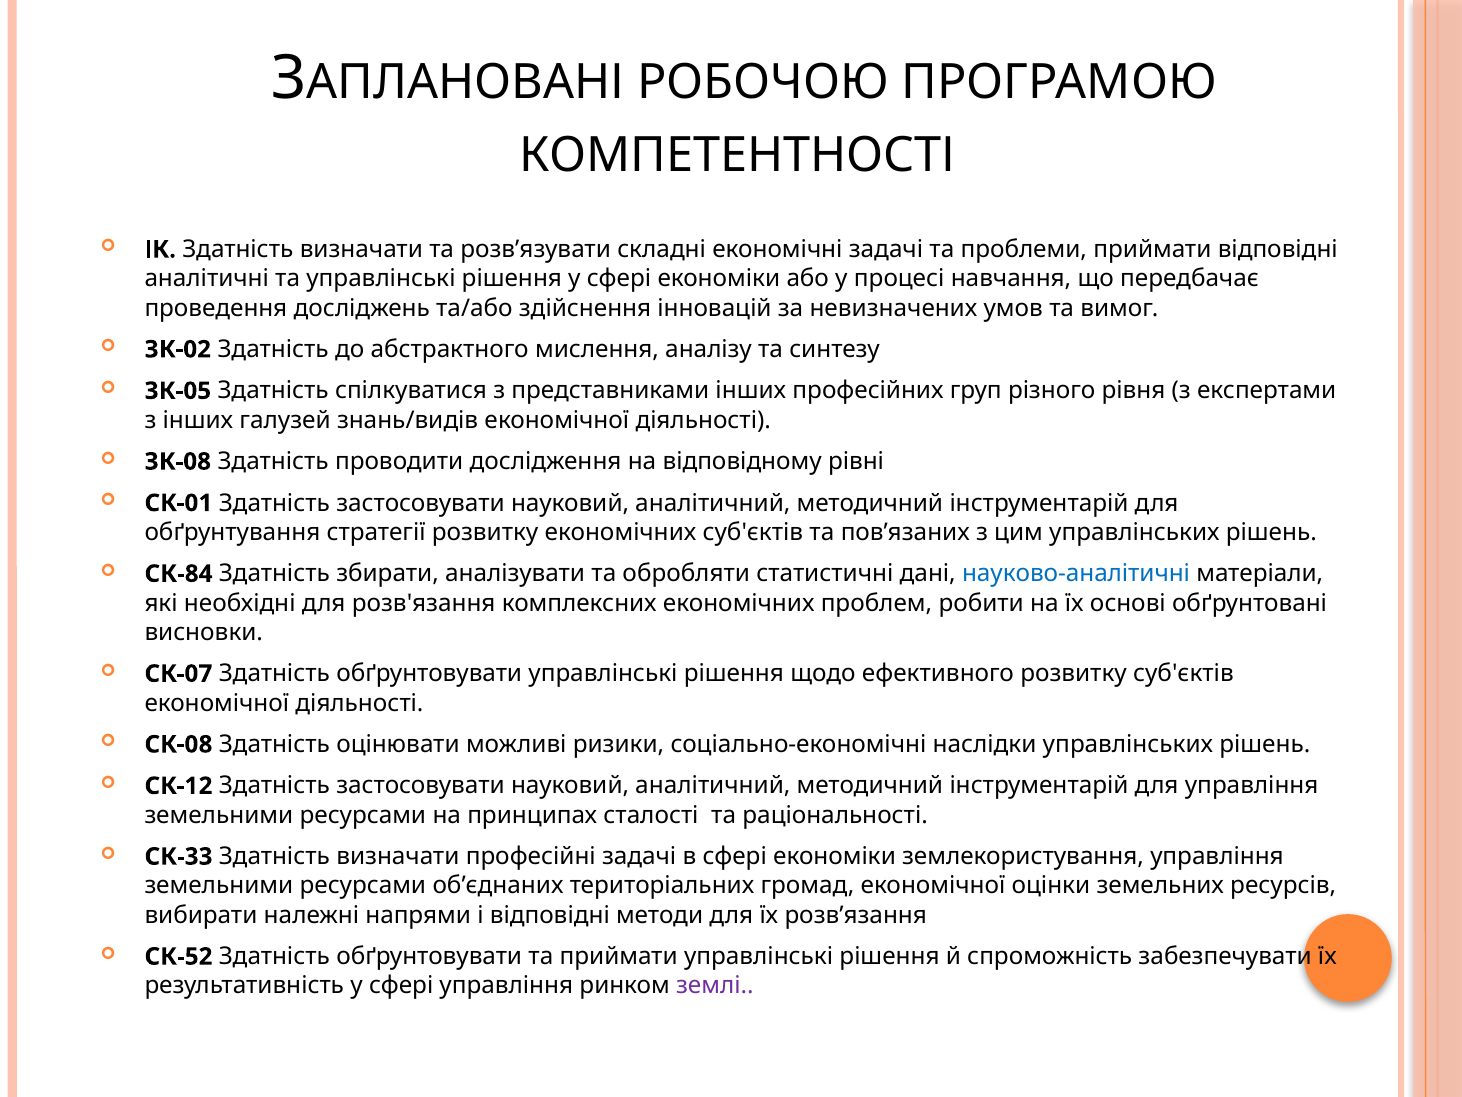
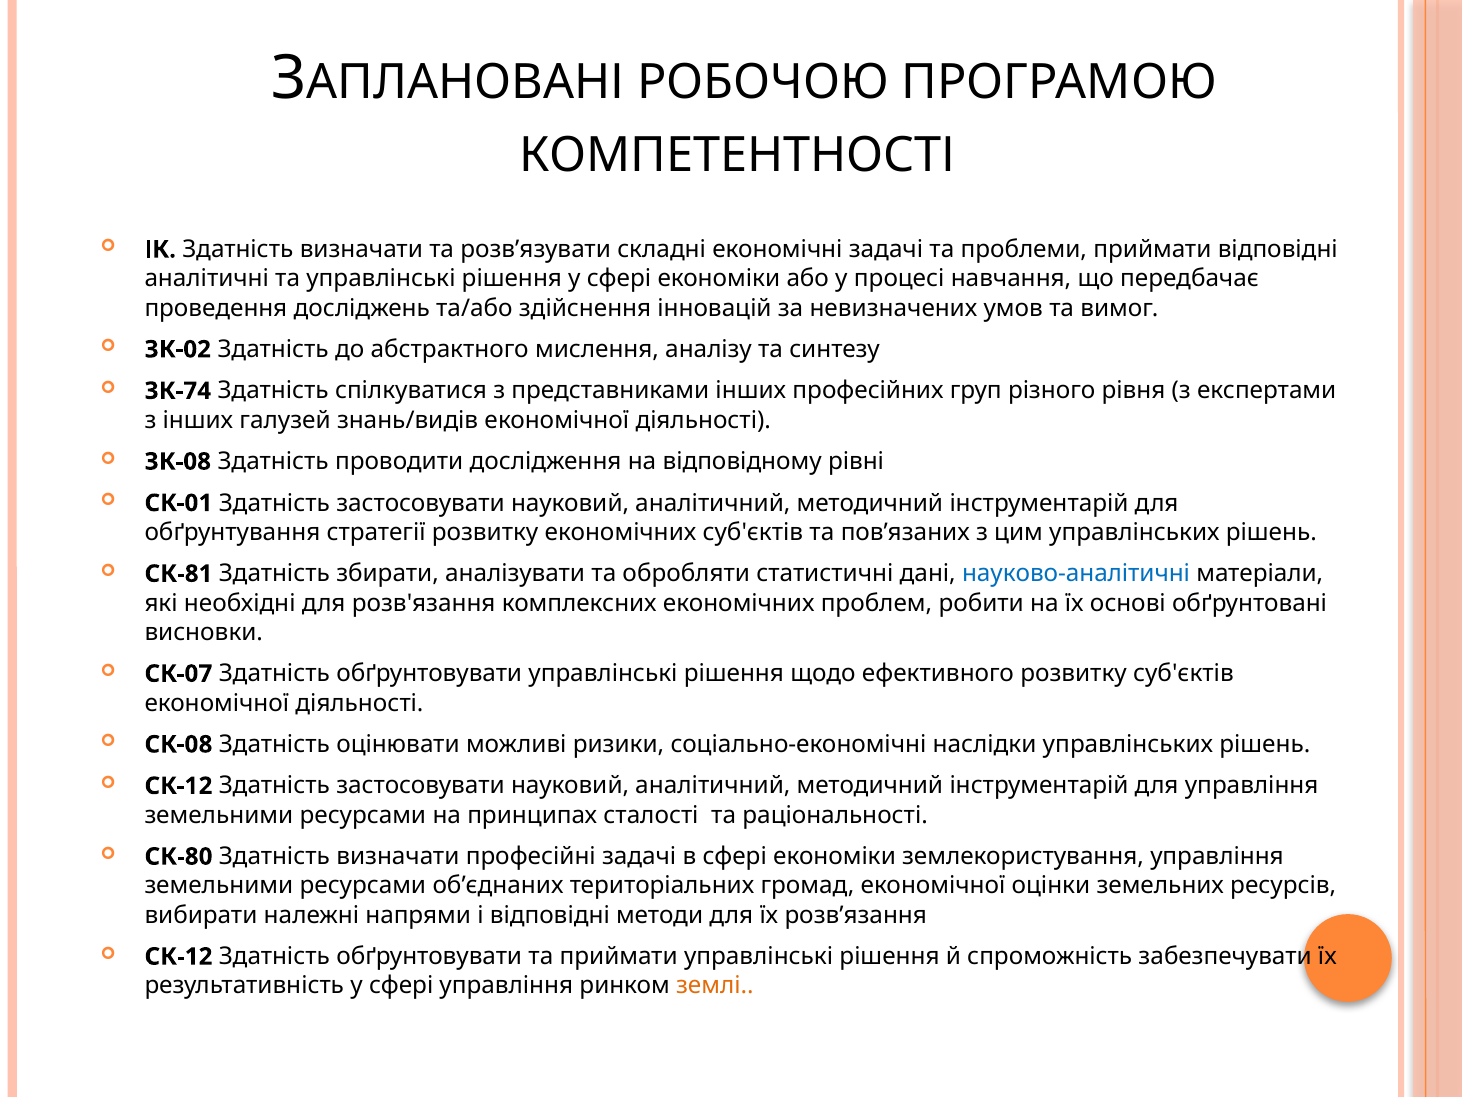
ЗК-05: ЗК-05 -> ЗК-74 (178, 391)
СК-84: СК-84 -> СК-81 (179, 574)
СК-33: СК-33 -> СК-80 (179, 856)
СК-52: СК-52 -> СК-12 (179, 956)
землі colour: purple -> orange (715, 985)
